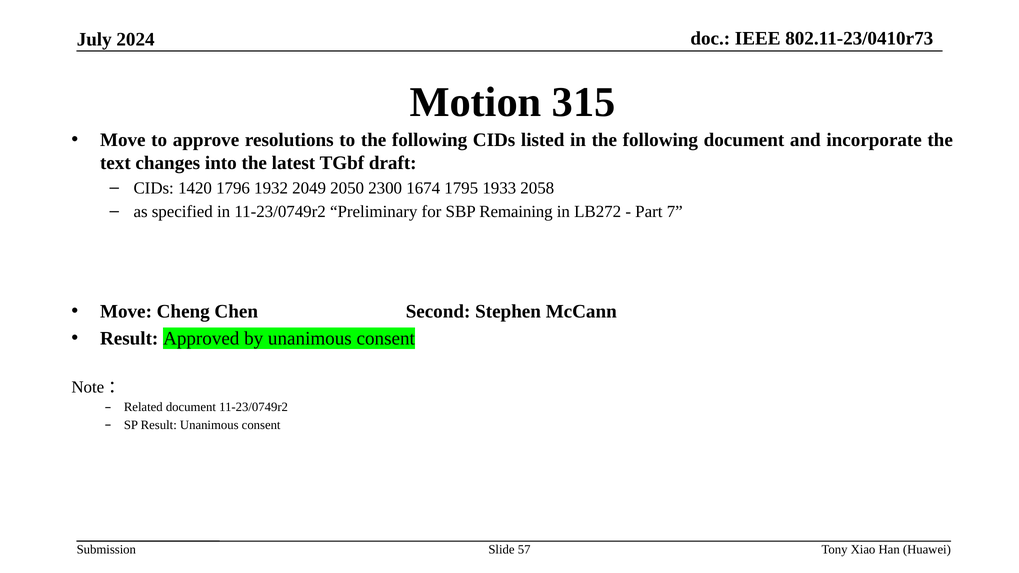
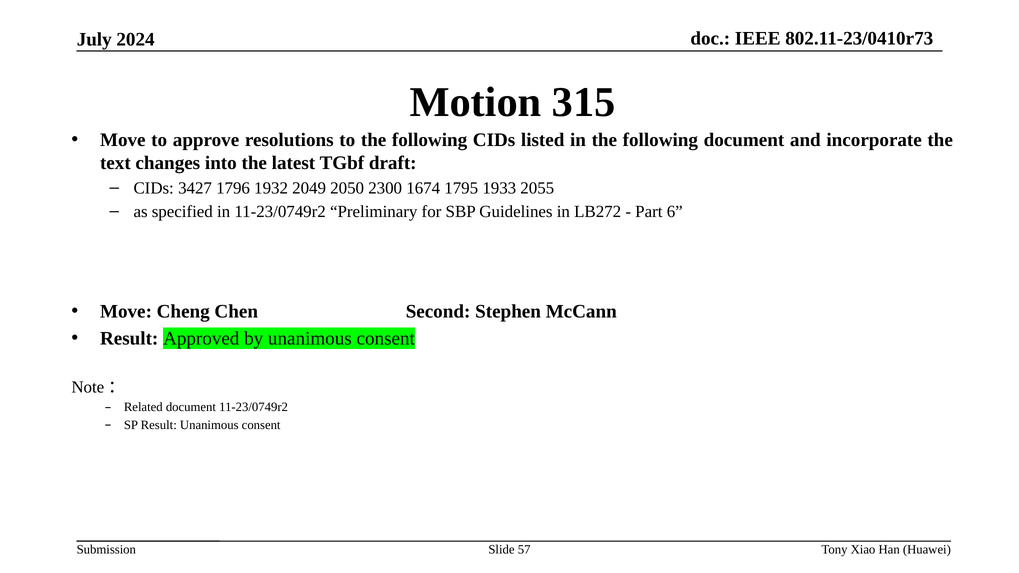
1420: 1420 -> 3427 (195, 188)
2058: 2058 -> 2055 (537, 188)
Remaining: Remaining -> Guidelines (516, 212)
7: 7 -> 6 (675, 212)
